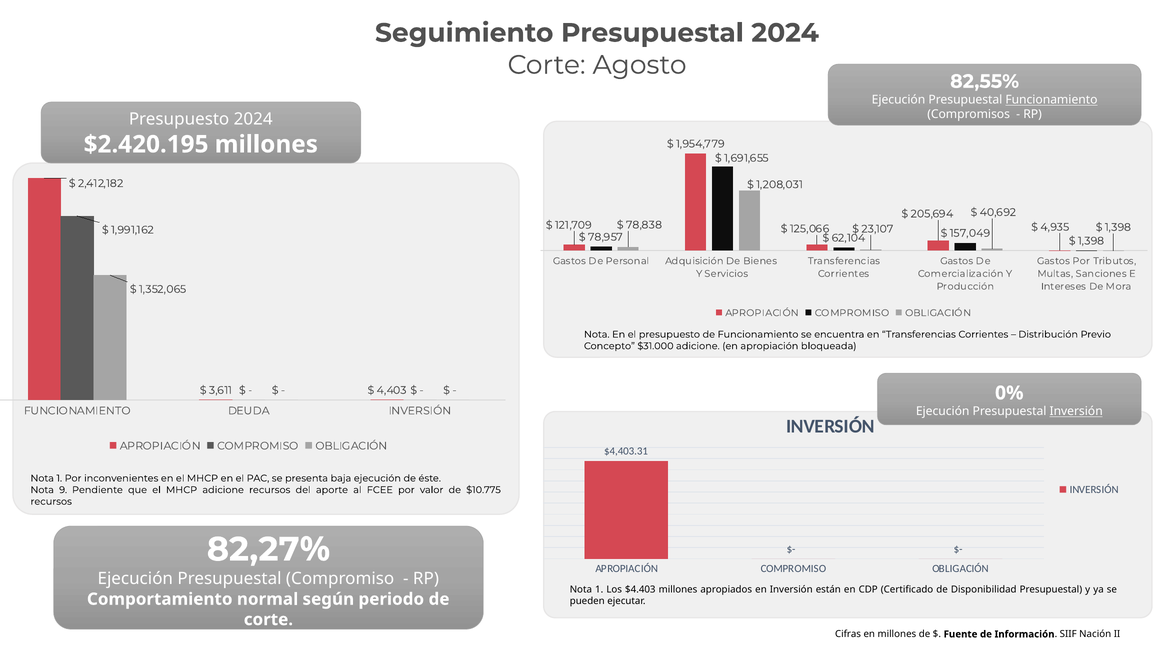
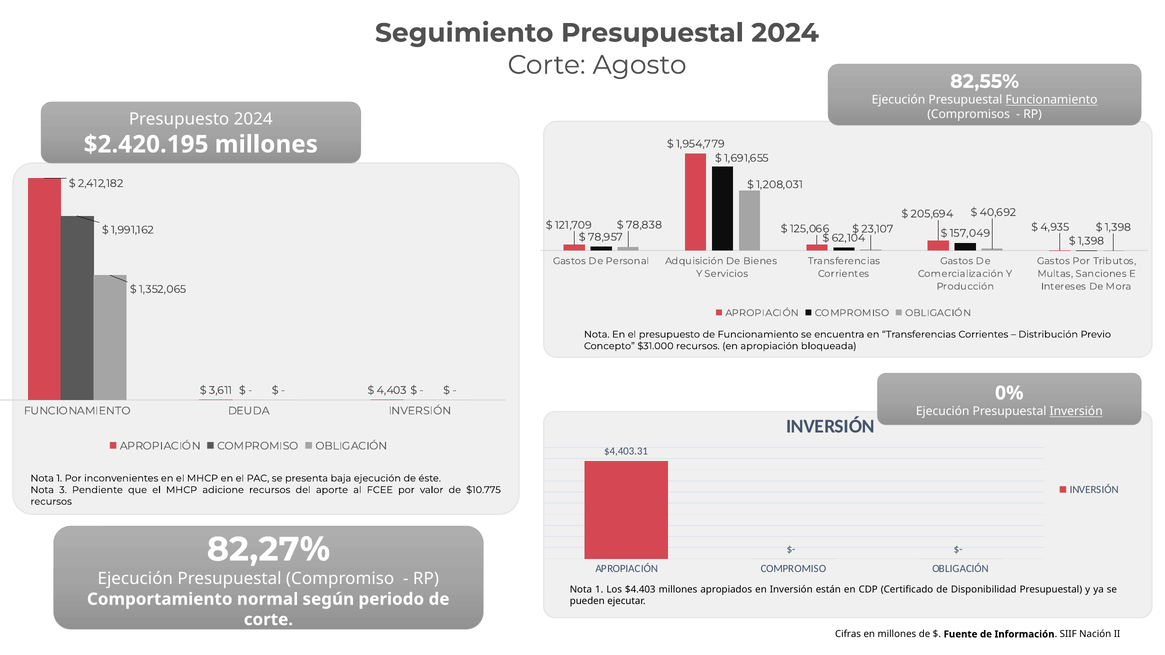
$31.000 adicione: adicione -> recursos (698, 346)
9: 9 -> 3 (63, 490)
